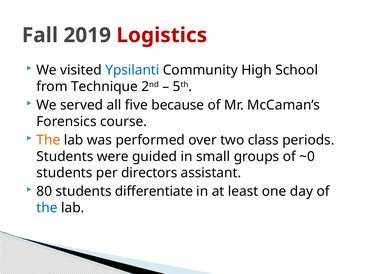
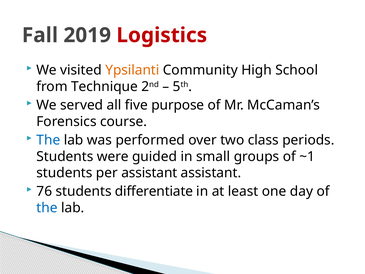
Ypsilanti colour: blue -> orange (132, 70)
because: because -> purpose (178, 105)
The colour: orange -> blue (48, 140)
~0: ~0 -> ~1 (307, 156)
per directors: directors -> assistant (149, 173)
80: 80 -> 76 (44, 191)
